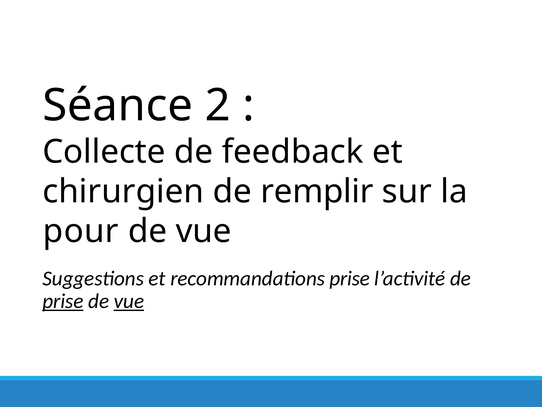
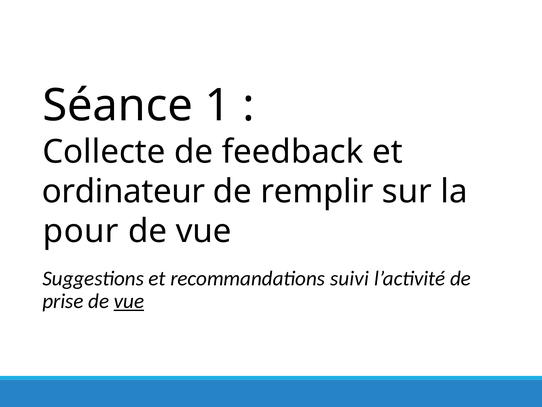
2: 2 -> 1 (218, 105)
chirurgien: chirurgien -> ordinateur (123, 191)
recommandations prise: prise -> suivi (350, 278)
prise underline: present -> none (63, 301)
